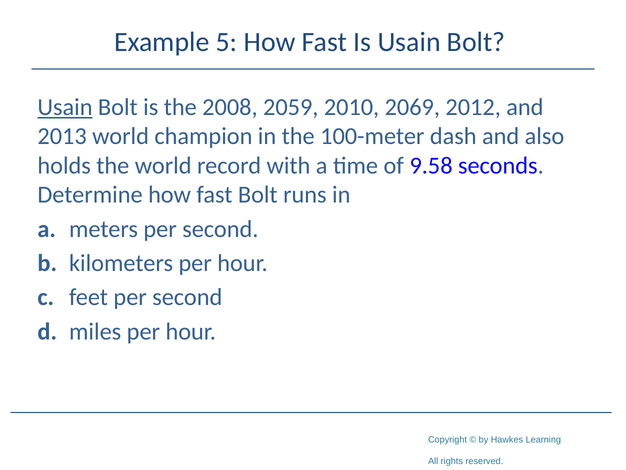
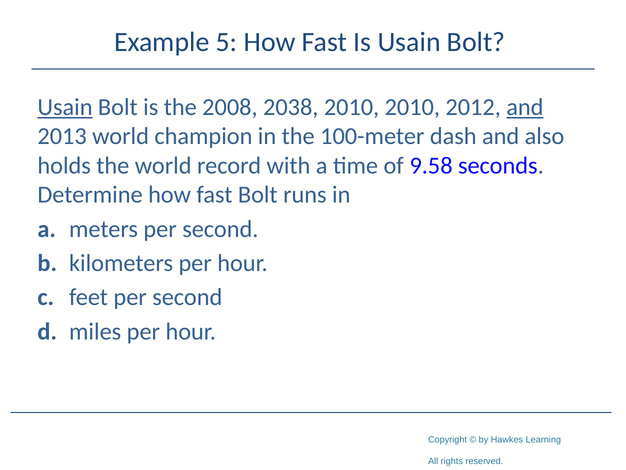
2059: 2059 -> 2038 (291, 107)
2010 2069: 2069 -> 2010 (412, 107)
and underline: none -> present (525, 107)
